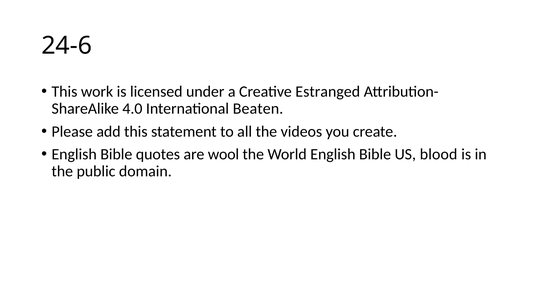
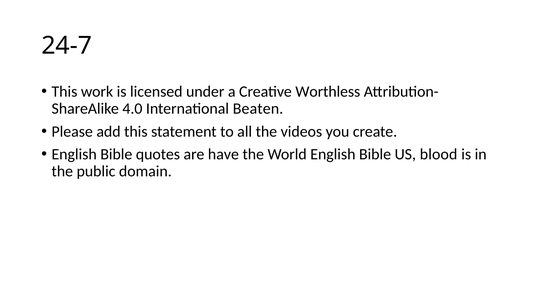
24-6: 24-6 -> 24-7 (67, 46)
Estranged: Estranged -> Worthless (328, 92)
wool: wool -> have (223, 154)
